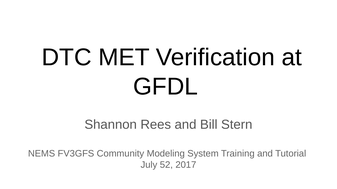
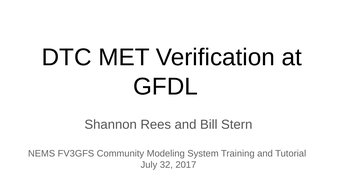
52: 52 -> 32 (166, 165)
